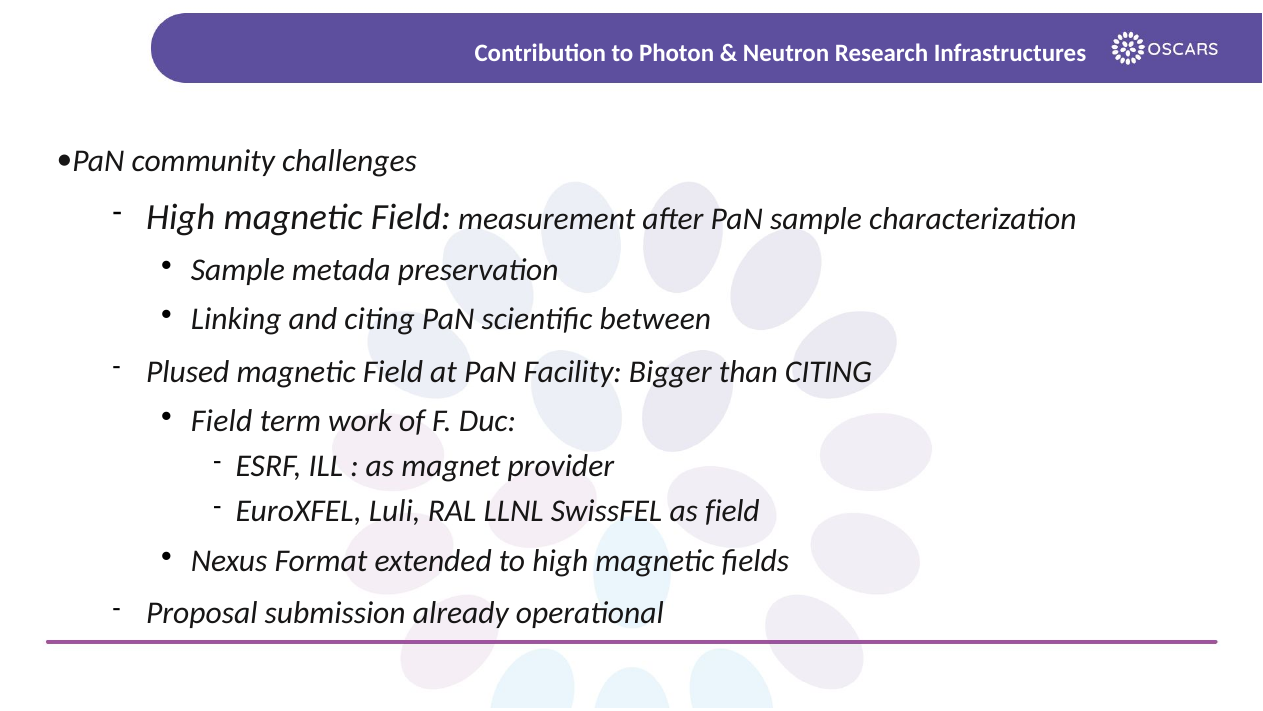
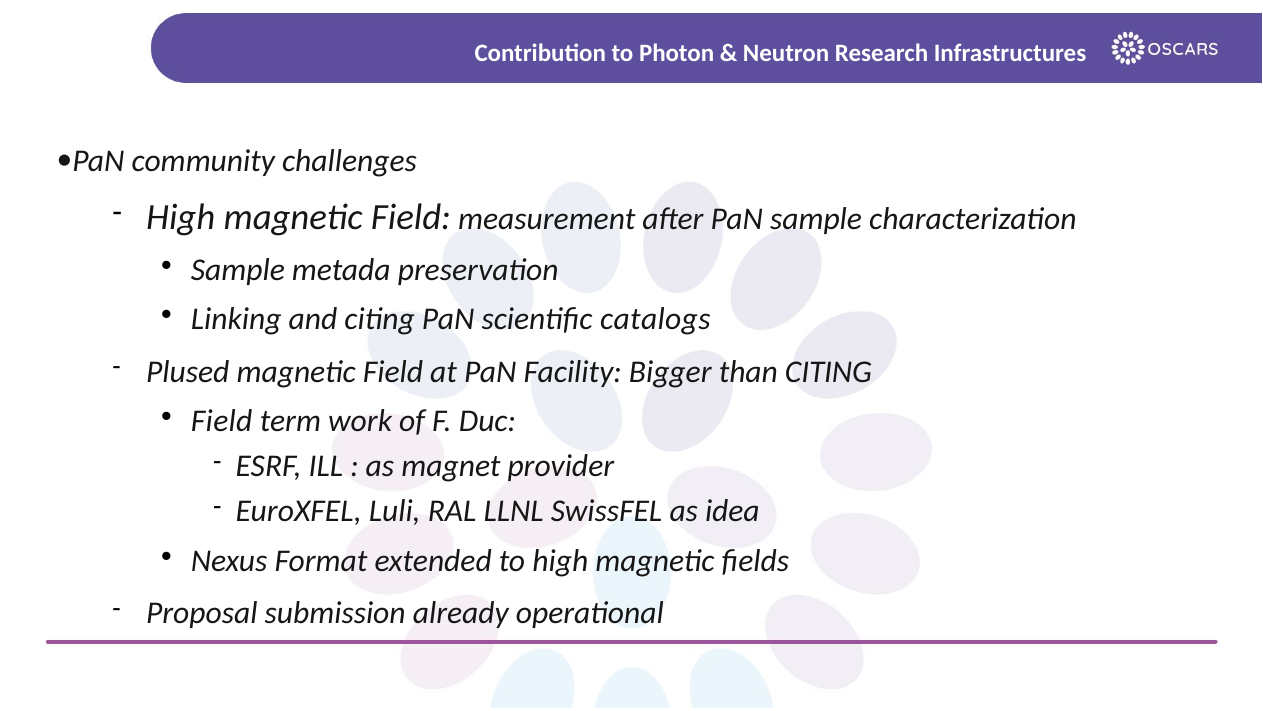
between: between -> catalogs (655, 319)
as field: field -> idea (732, 511)
